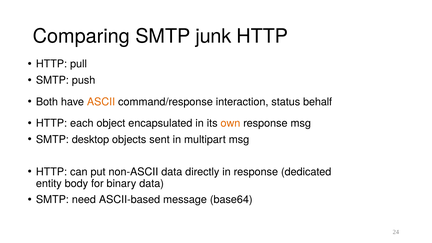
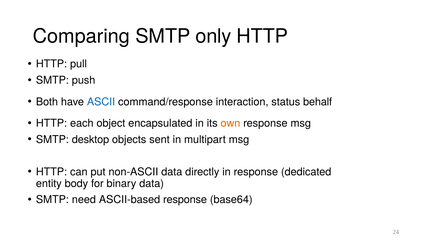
junk: junk -> only (213, 36)
ASCII colour: orange -> blue (101, 102)
ASCII-based message: message -> response (185, 200)
